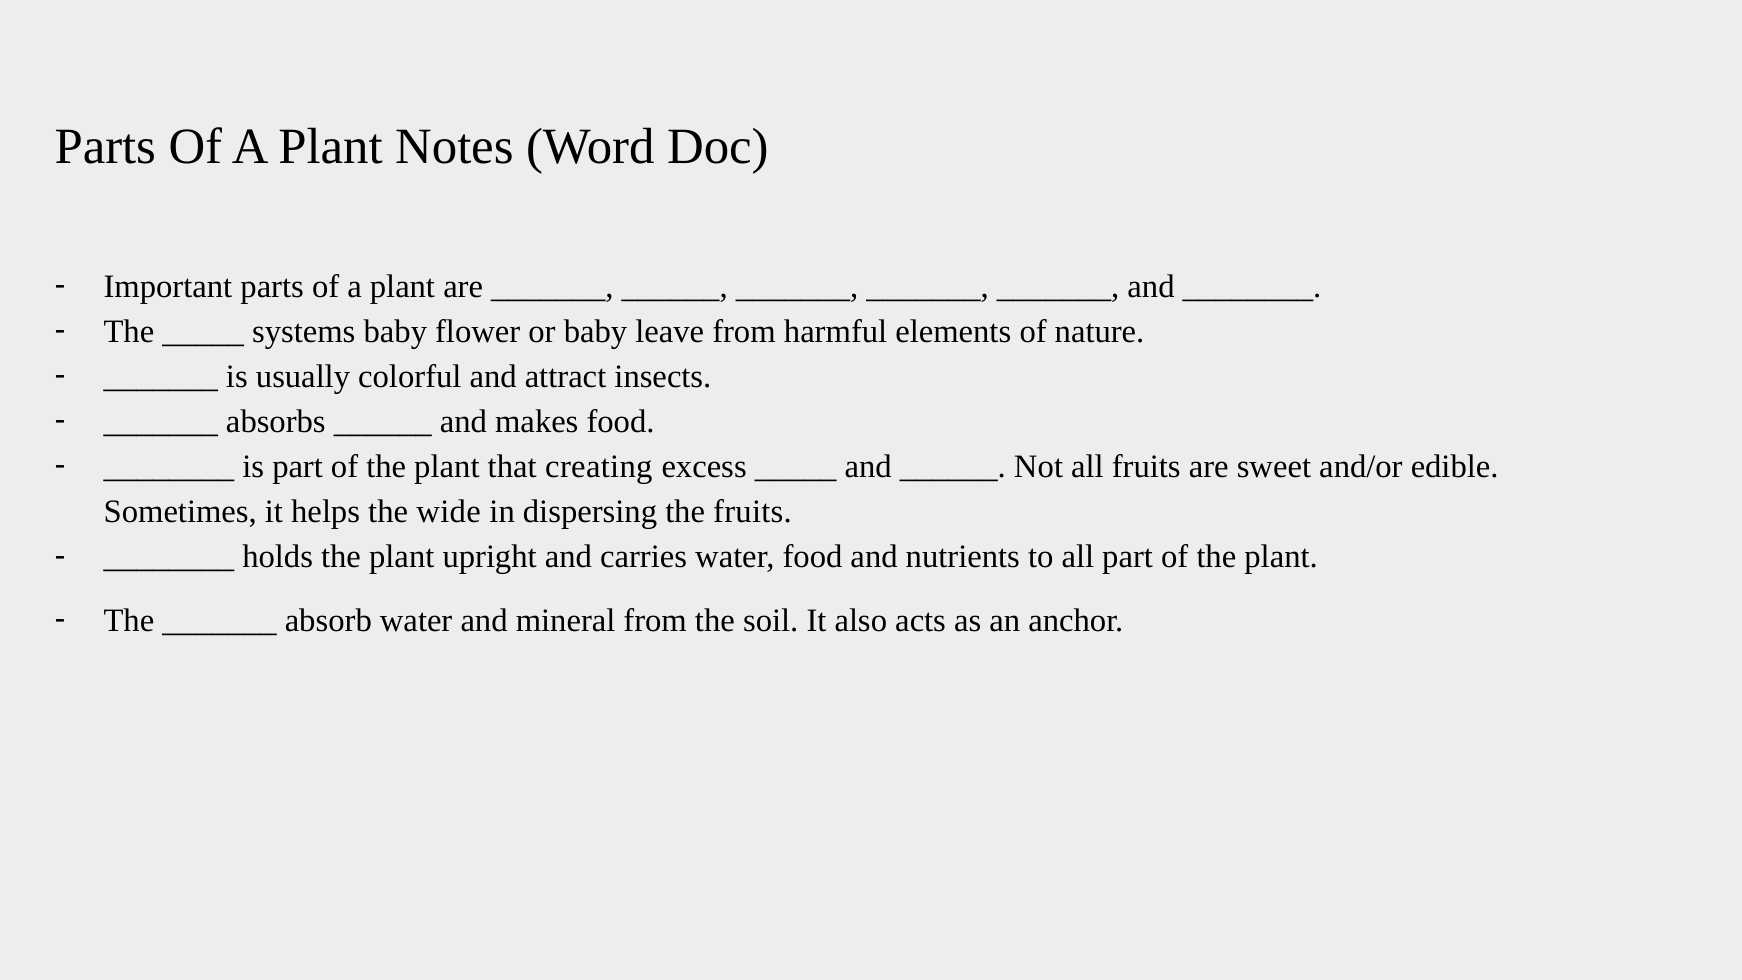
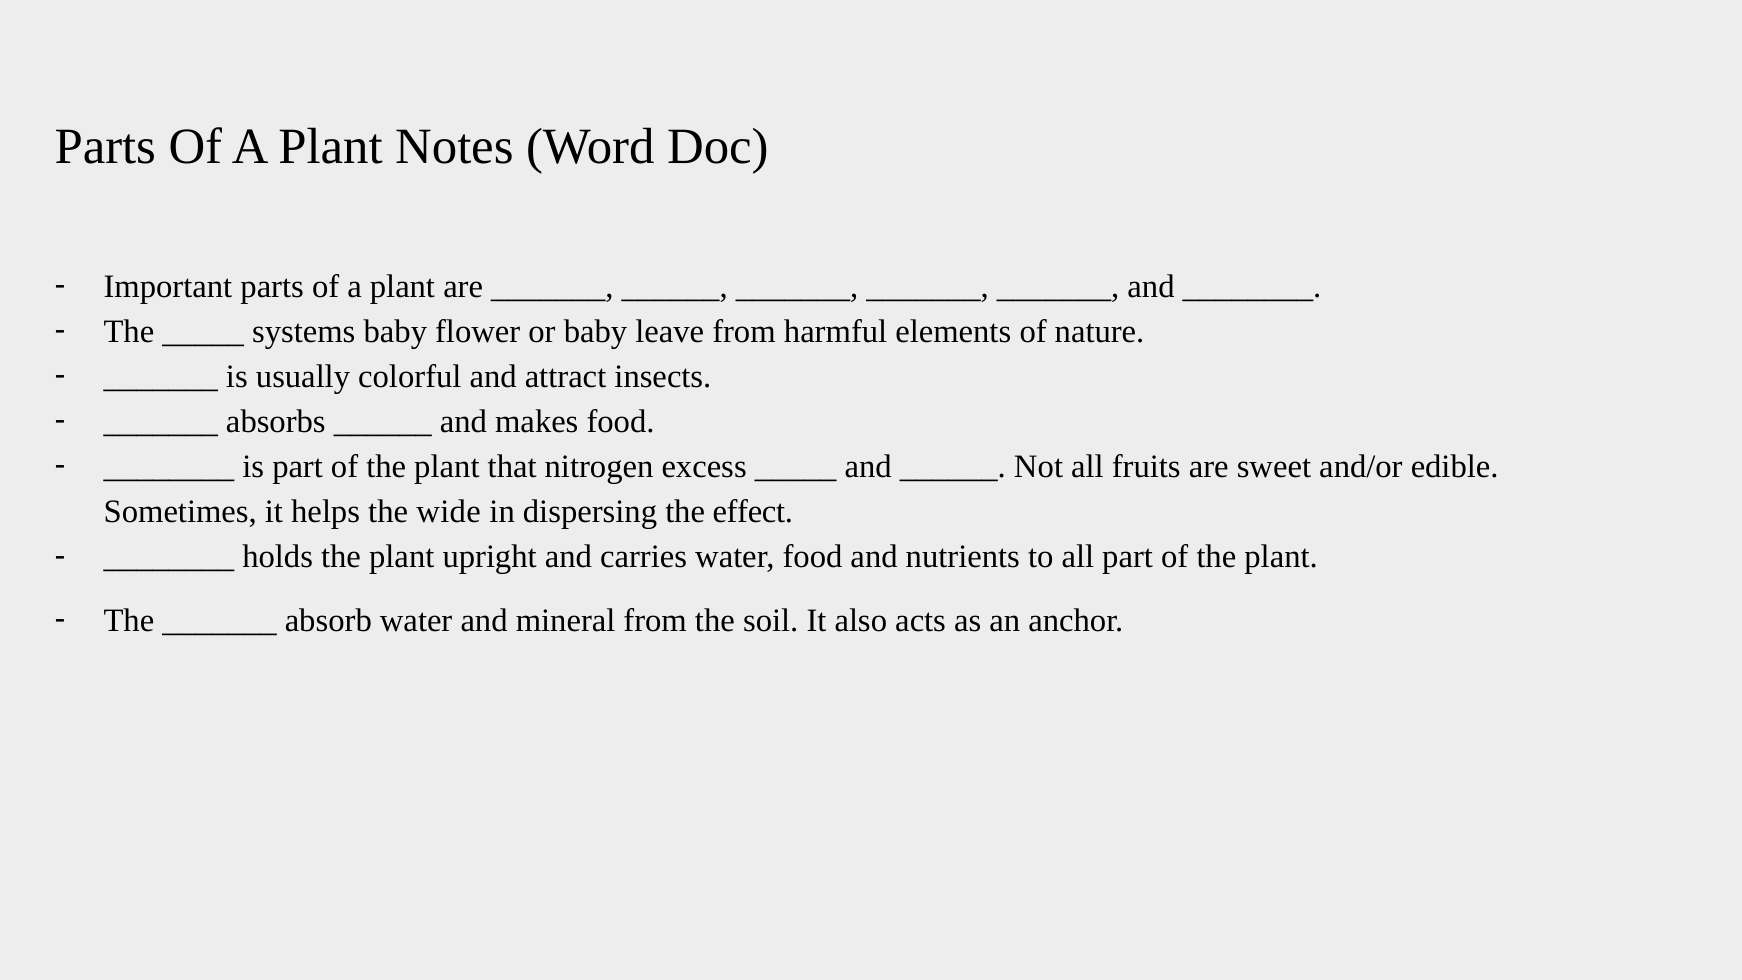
creating: creating -> nitrogen (599, 467)
the fruits: fruits -> effect (753, 512)
